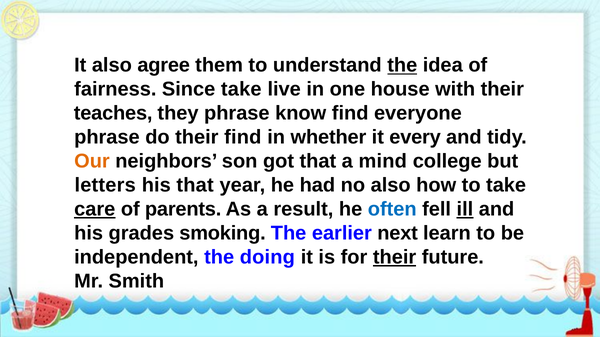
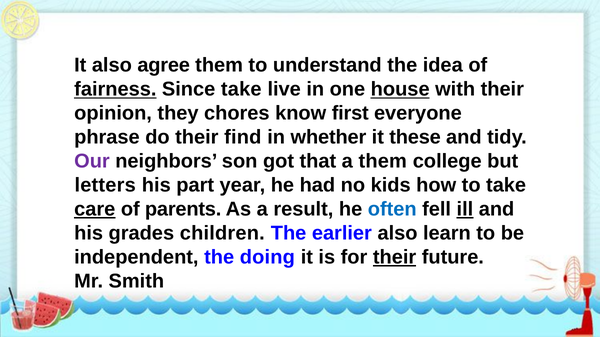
the underline: present -> none (402, 65)
fairness underline: none -> present (115, 89)
house underline: none -> present (400, 89)
teaches: teaches -> opinion (113, 113)
they phrase: phrase -> chores (237, 113)
know find: find -> first (350, 113)
every: every -> these (415, 137)
Our colour: orange -> purple (92, 161)
a mind: mind -> them (383, 161)
his that: that -> part (195, 185)
no also: also -> kids (391, 185)
smoking: smoking -> children (222, 233)
earlier next: next -> also (397, 233)
